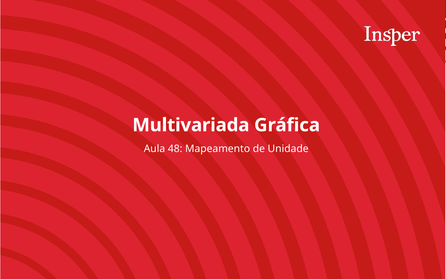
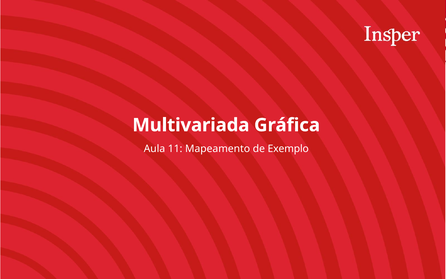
48: 48 -> 11 (175, 149)
Unidade: Unidade -> Exemplo (288, 149)
